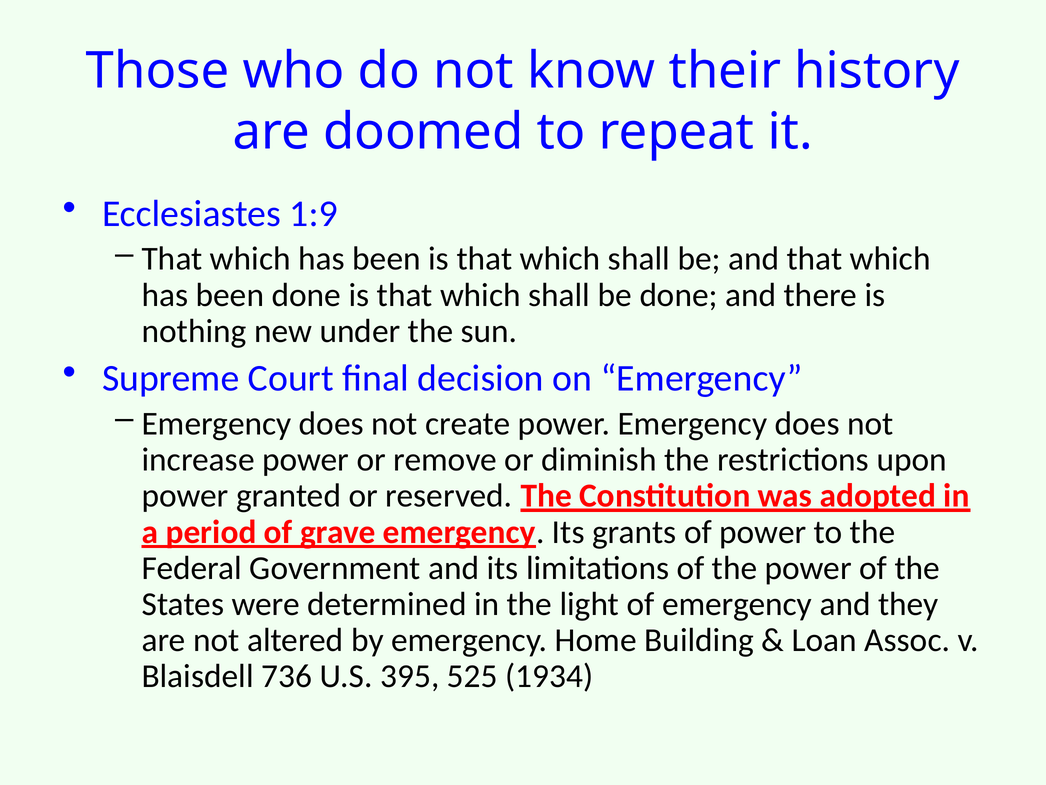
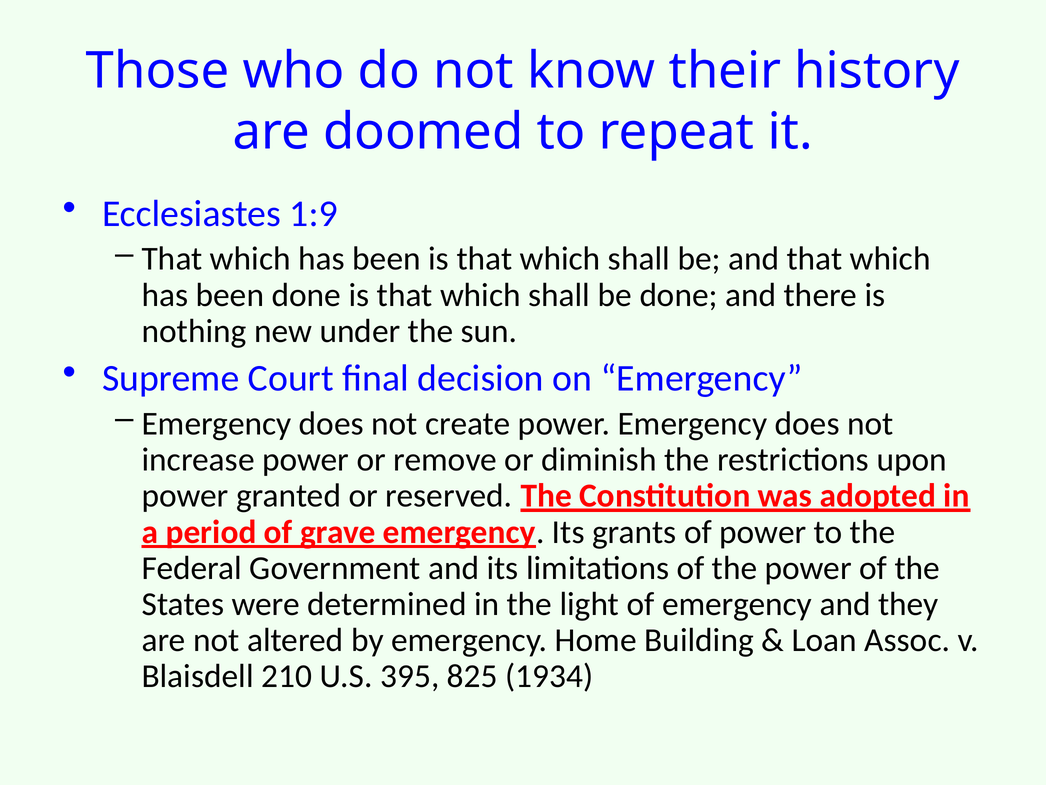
736: 736 -> 210 (287, 676)
525: 525 -> 825 (472, 676)
